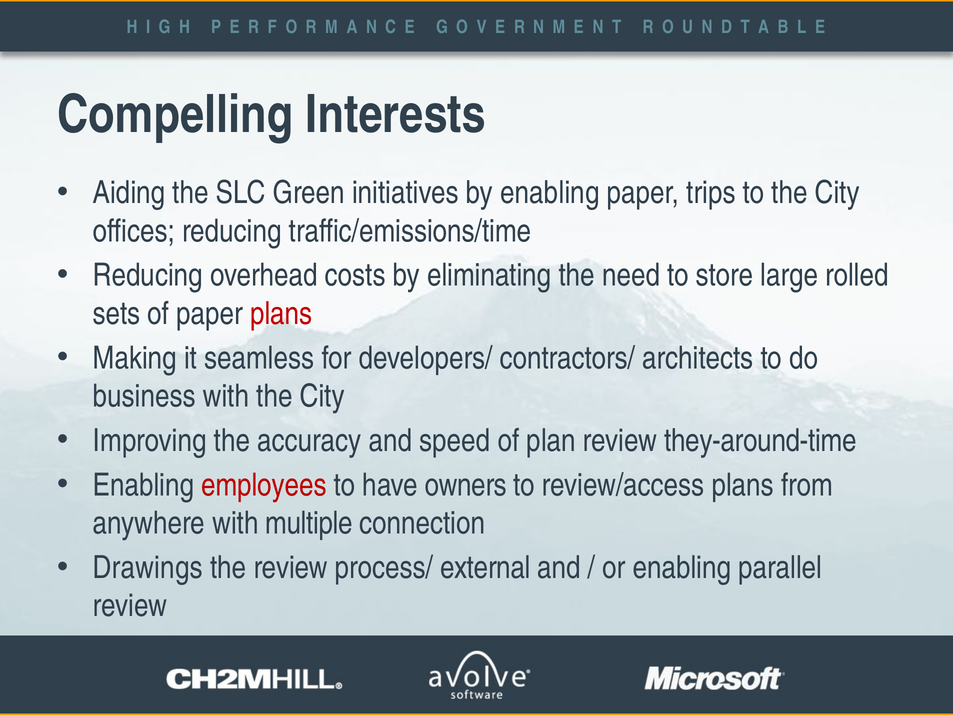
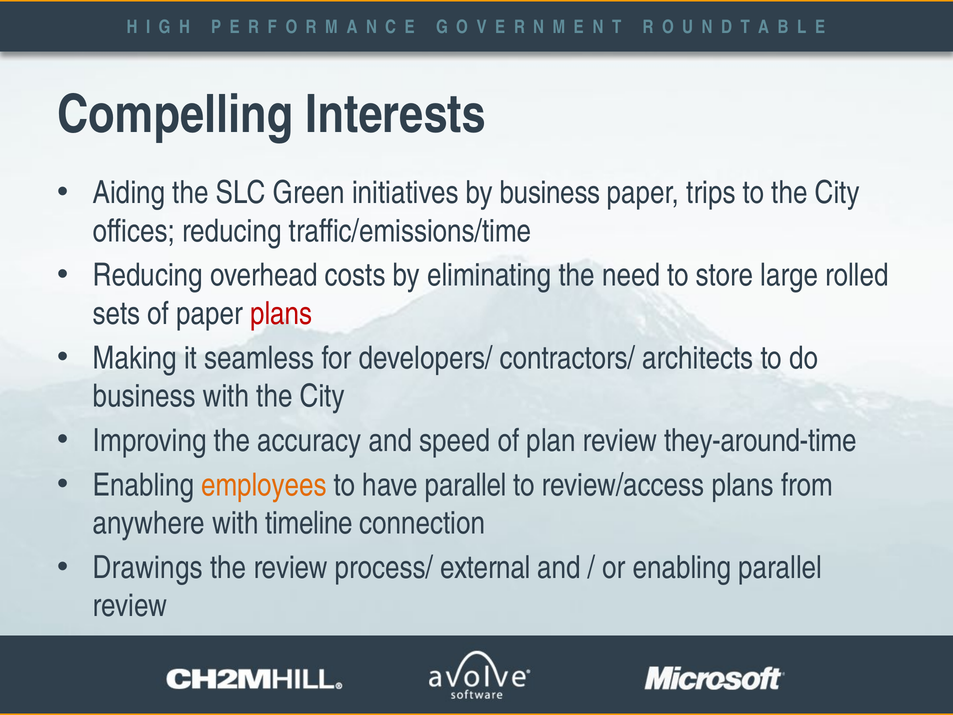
by enabling: enabling -> business (550, 193)
employees colour: red -> orange (264, 485)
have owners: owners -> parallel (466, 485)
multiple: multiple -> timeline (309, 523)
